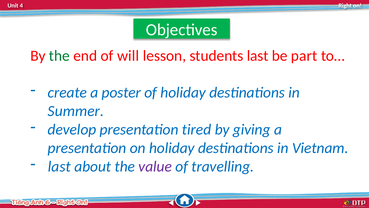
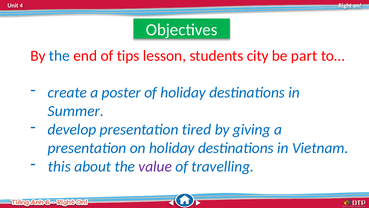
the colour: green -> blue (59, 56)
will: will -> tips (128, 56)
students last: last -> city (258, 56)
last: last -> this (59, 166)
